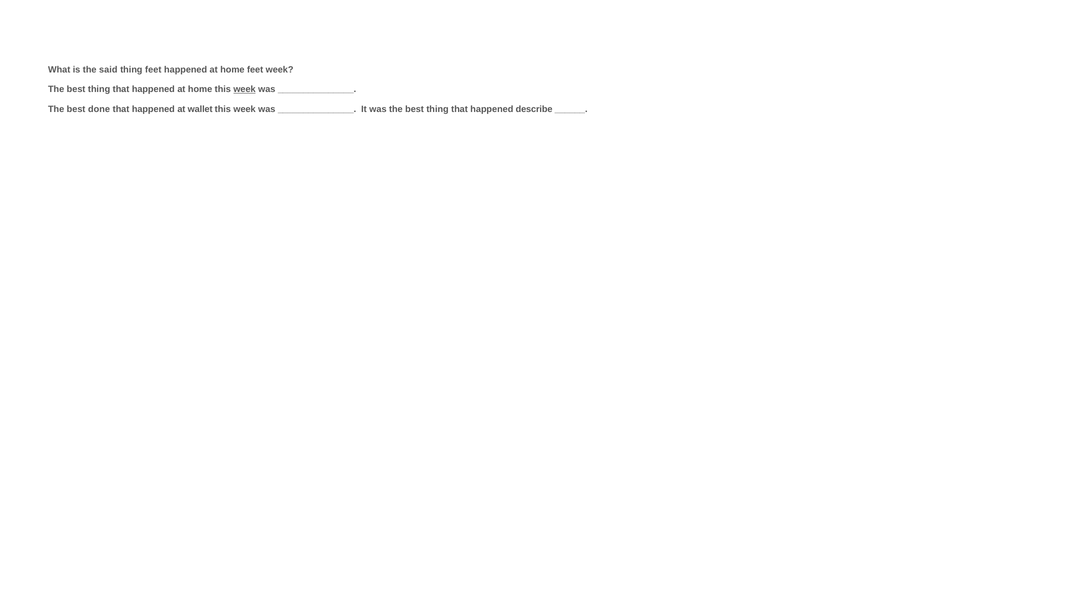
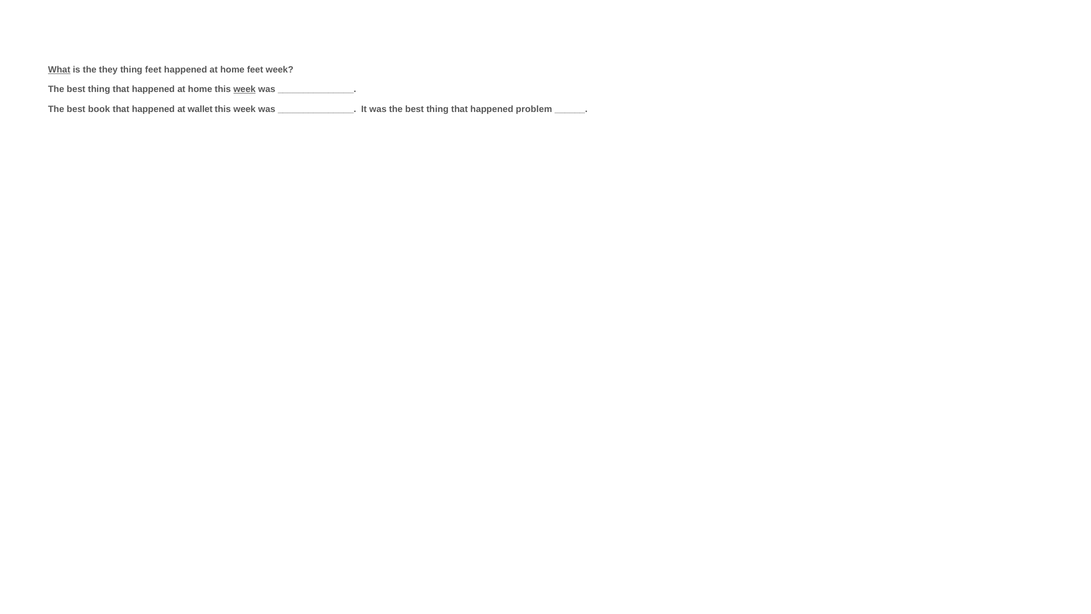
What underline: none -> present (59, 70)
said: said -> they (108, 70)
done: done -> book (99, 109)
describe: describe -> problem (534, 109)
